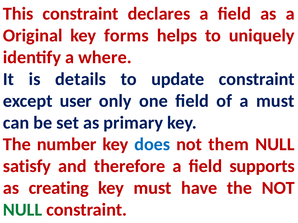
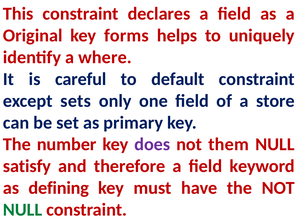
details: details -> careful (81, 79)
update: update -> default (178, 79)
user: user -> sets (76, 101)
a must: must -> store (275, 101)
does colour: blue -> purple (152, 145)
supports: supports -> keyword (262, 167)
creating: creating -> defining (59, 188)
